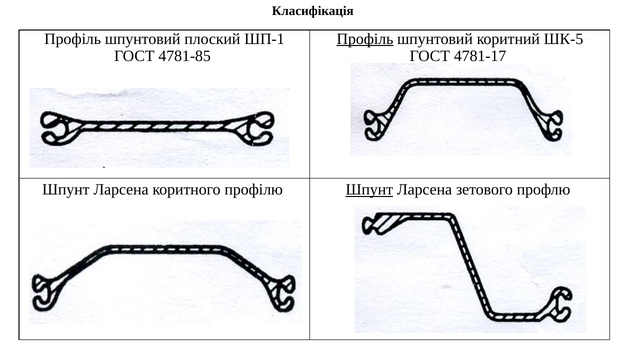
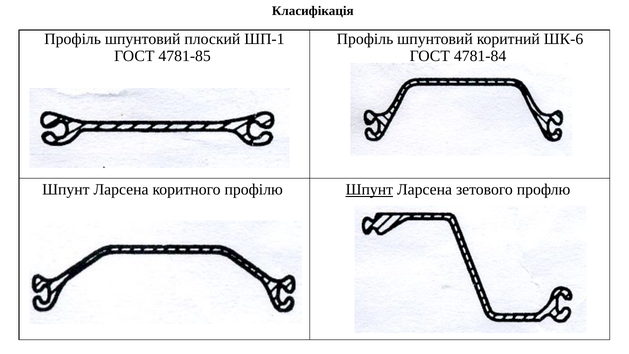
Профіль underline: present -> none (365, 39)
ШК-5: ШК-5 -> ШК-6 (564, 39)
4781-17: 4781-17 -> 4781-84 (480, 56)
